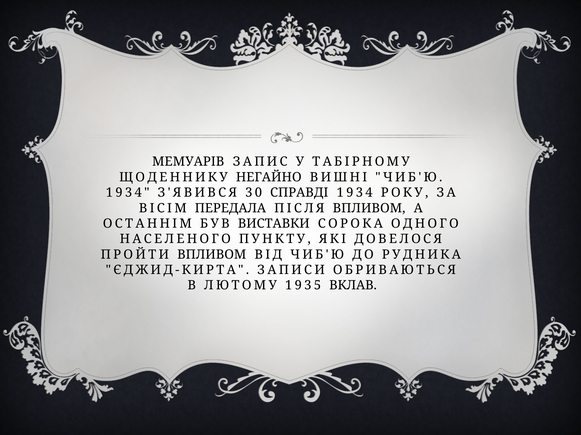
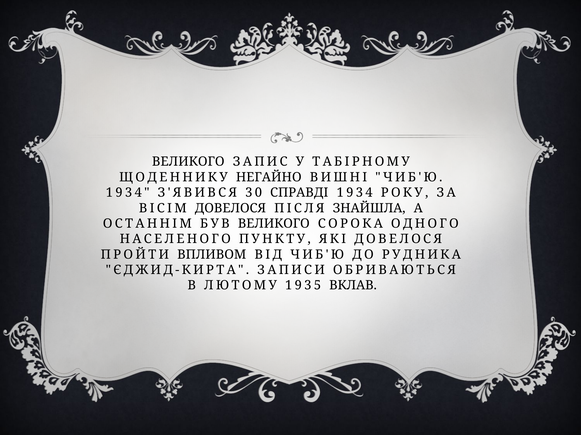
МЕМУАРІВ: МЕМУАРІВ -> ВЕЛИКОГО (188, 162)
ВІСІМ ПЕРЕДАЛА: ПЕРЕДАЛА -> ДОВЕЛОСЯ (230, 208)
ПІСЛЯ ВПЛИВОМ: ВПЛИВОМ -> ЗНАЙШЛА (369, 208)
БУВ ВИСТАВКИ: ВИСТАВКИ -> ВЕЛИКОГО (274, 224)
